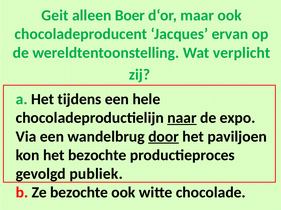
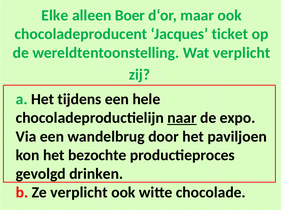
Geit: Geit -> Elke (55, 15)
ervan: ervan -> ticket (230, 34)
door underline: present -> none (164, 137)
publiek: publiek -> drinken (96, 174)
Ze bezochte: bezochte -> verplicht (79, 193)
